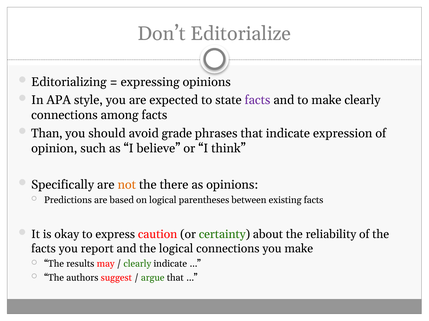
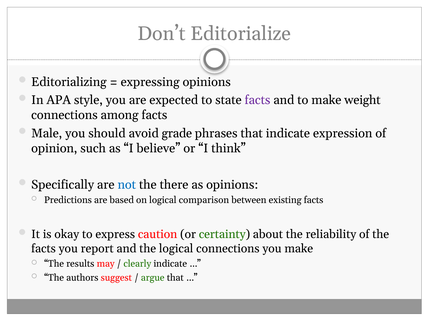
make clearly: clearly -> weight (362, 100)
Than: Than -> Male (47, 134)
not colour: orange -> blue (127, 185)
parentheses: parentheses -> comparison (204, 201)
